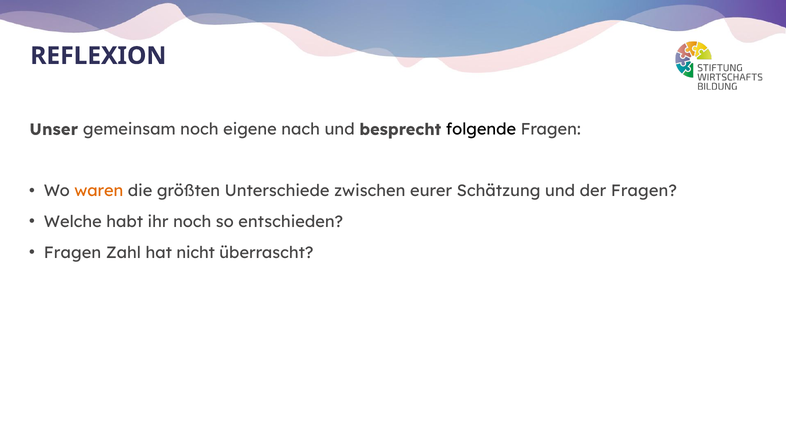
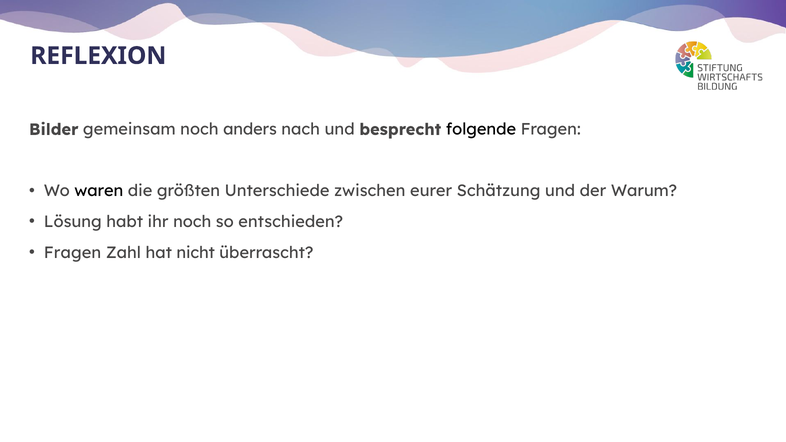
Unser: Unser -> Bilder (54, 130)
eigene: eigene -> anders (250, 130)
waren colour: orange -> black (99, 191)
der Fragen: Fragen -> Warum (644, 191)
Welche: Welche -> Lösung (73, 222)
